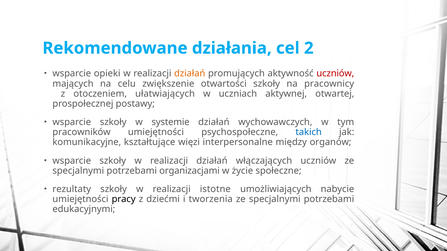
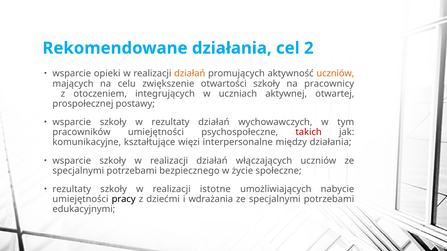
uczniów colour: red -> orange (335, 74)
ułatwiających: ułatwiających -> integrujących (165, 94)
w systemie: systemie -> rezultaty (171, 122)
takich colour: blue -> red (309, 132)
między organów: organów -> działania (331, 143)
organizacjami: organizacjami -> bezpiecznego (189, 171)
tworzenia: tworzenia -> wdrażania (211, 200)
